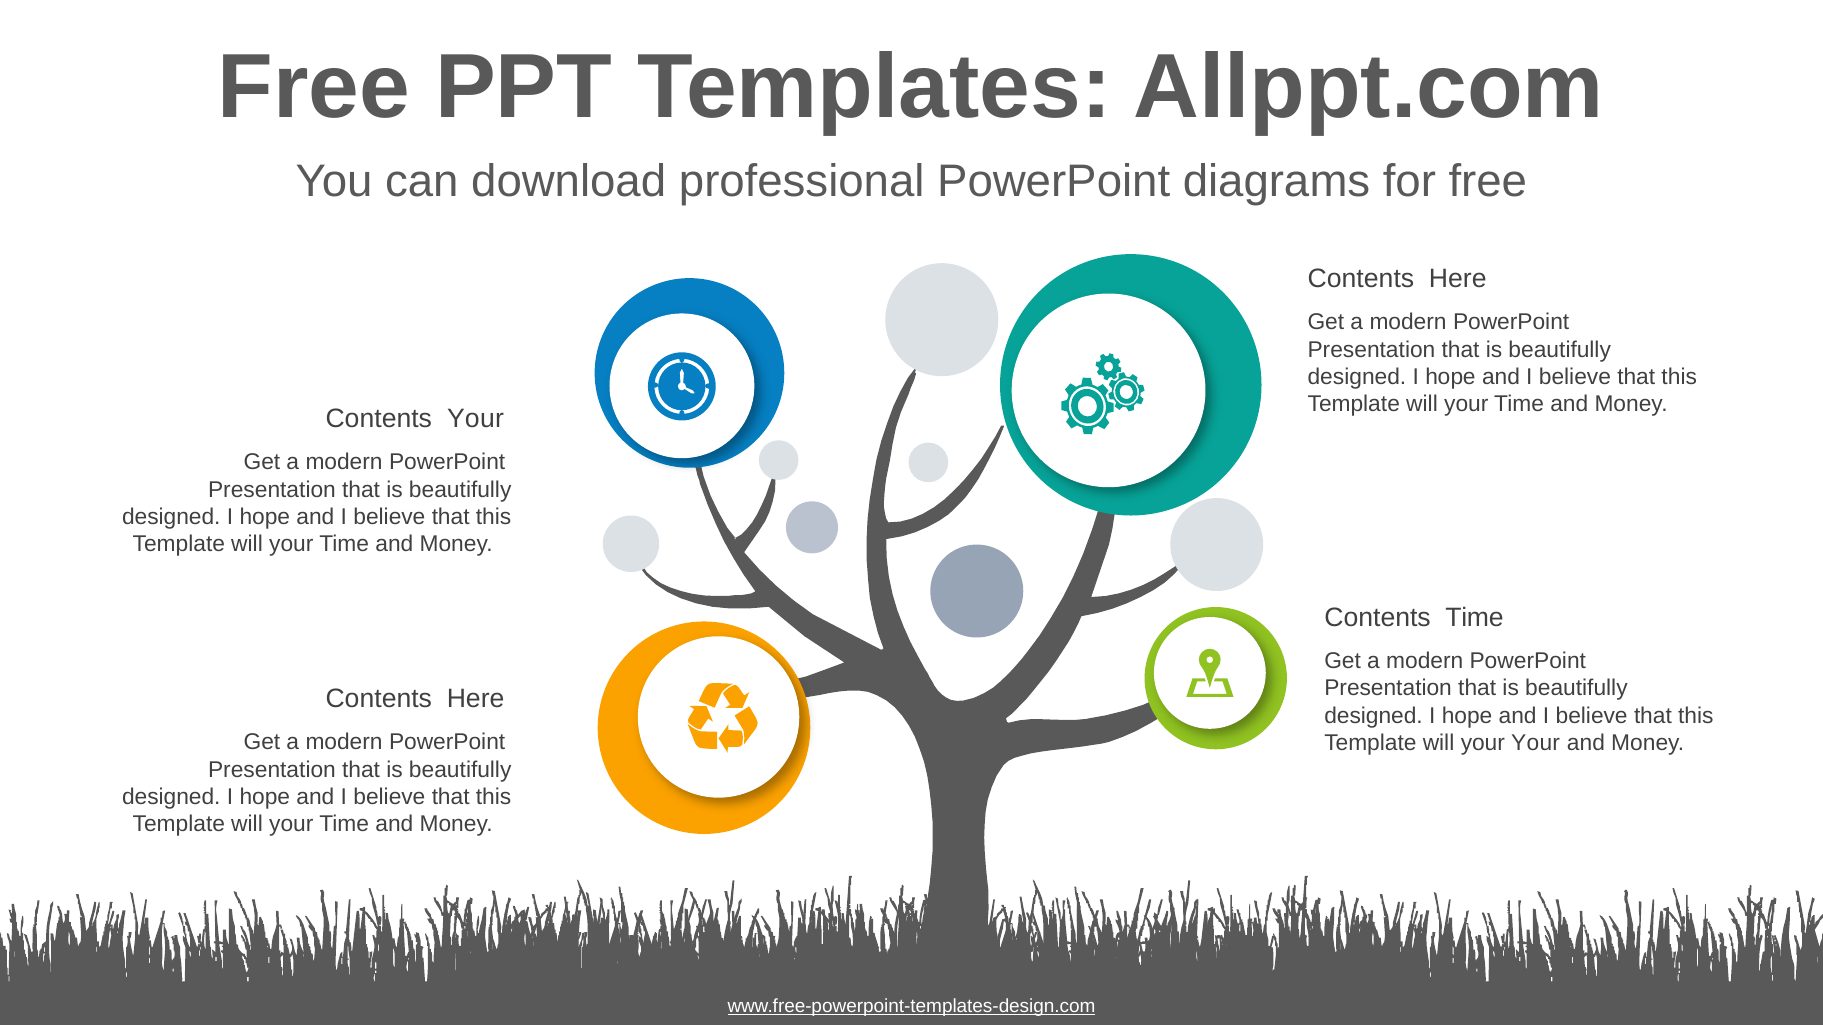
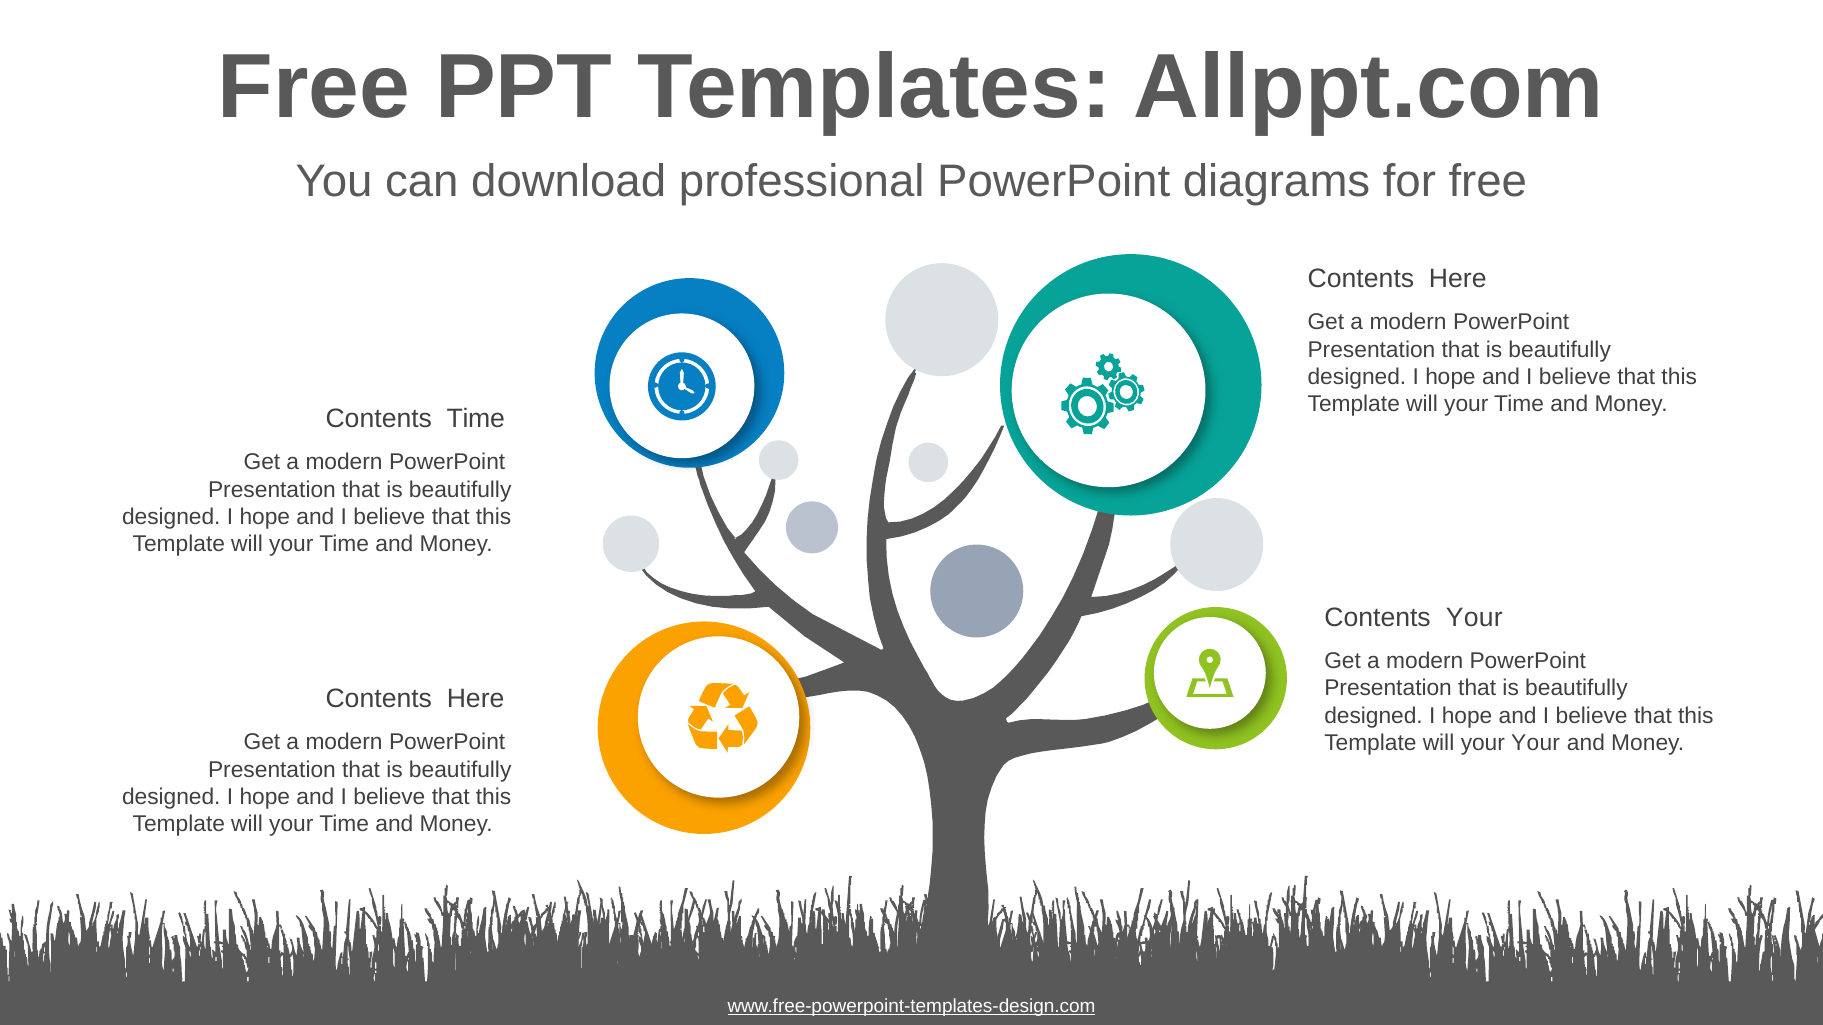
Contents Your: Your -> Time (476, 419)
Contents Time: Time -> Your (1474, 618)
